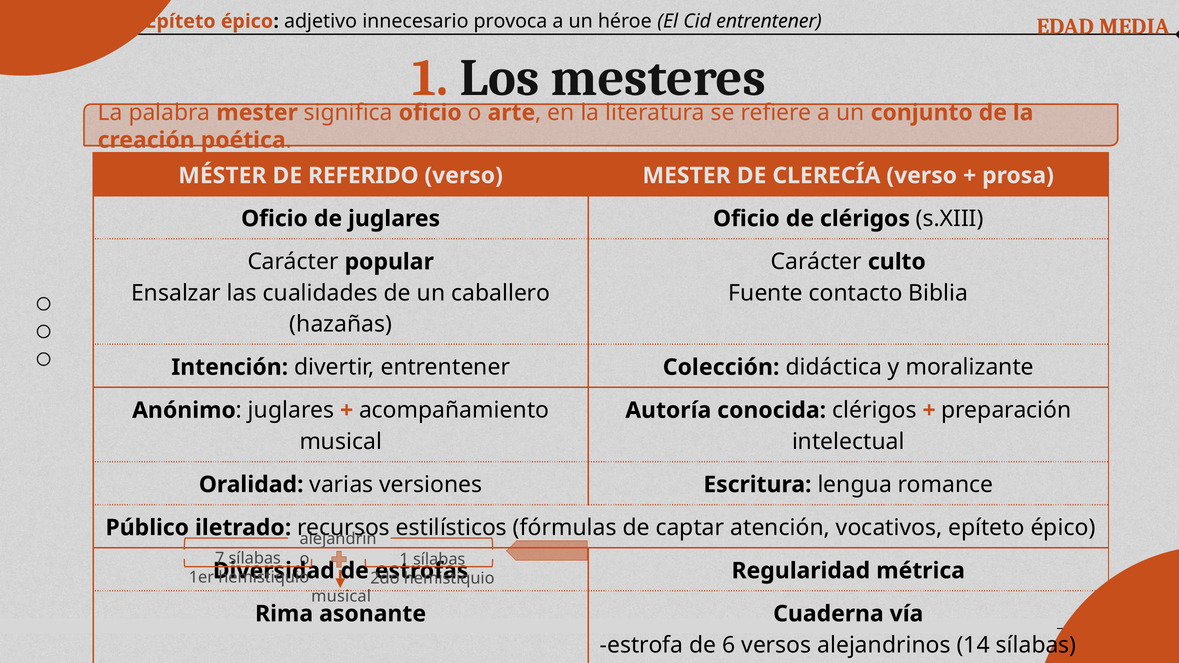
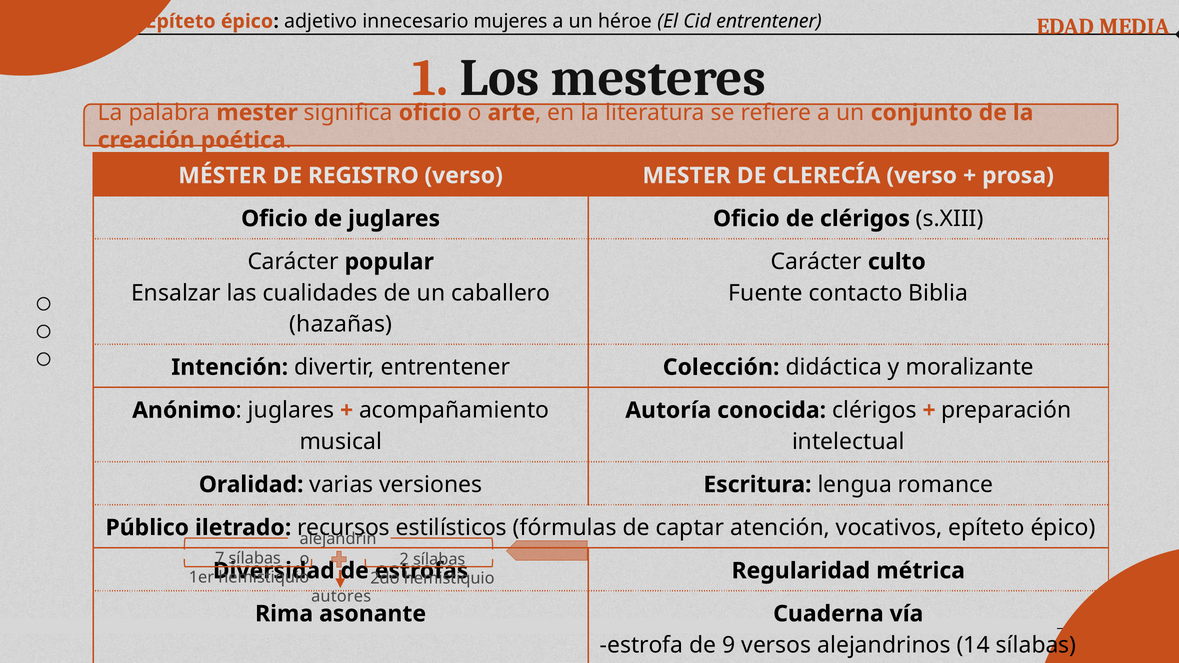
provoca: provoca -> mujeres (510, 21)
REFERIDO: REFERIDO -> REGISTRO (363, 176)
sílabas 1: 1 -> 2 (404, 559)
musical: musical -> autores (341, 597)
6: 6 -> 9 (729, 645)
